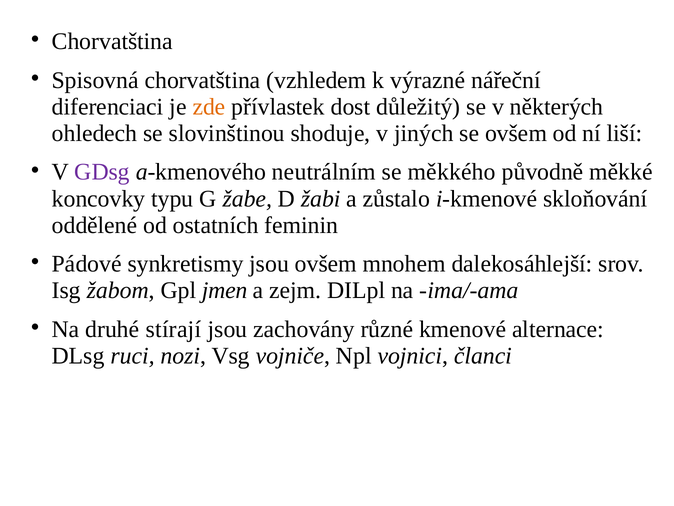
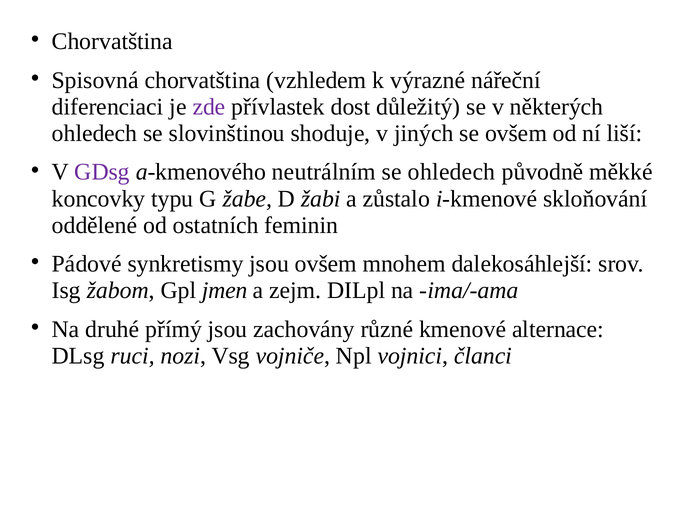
zde colour: orange -> purple (209, 107)
se měkkého: měkkého -> ohledech (452, 172)
stírají: stírají -> přímý (174, 329)
